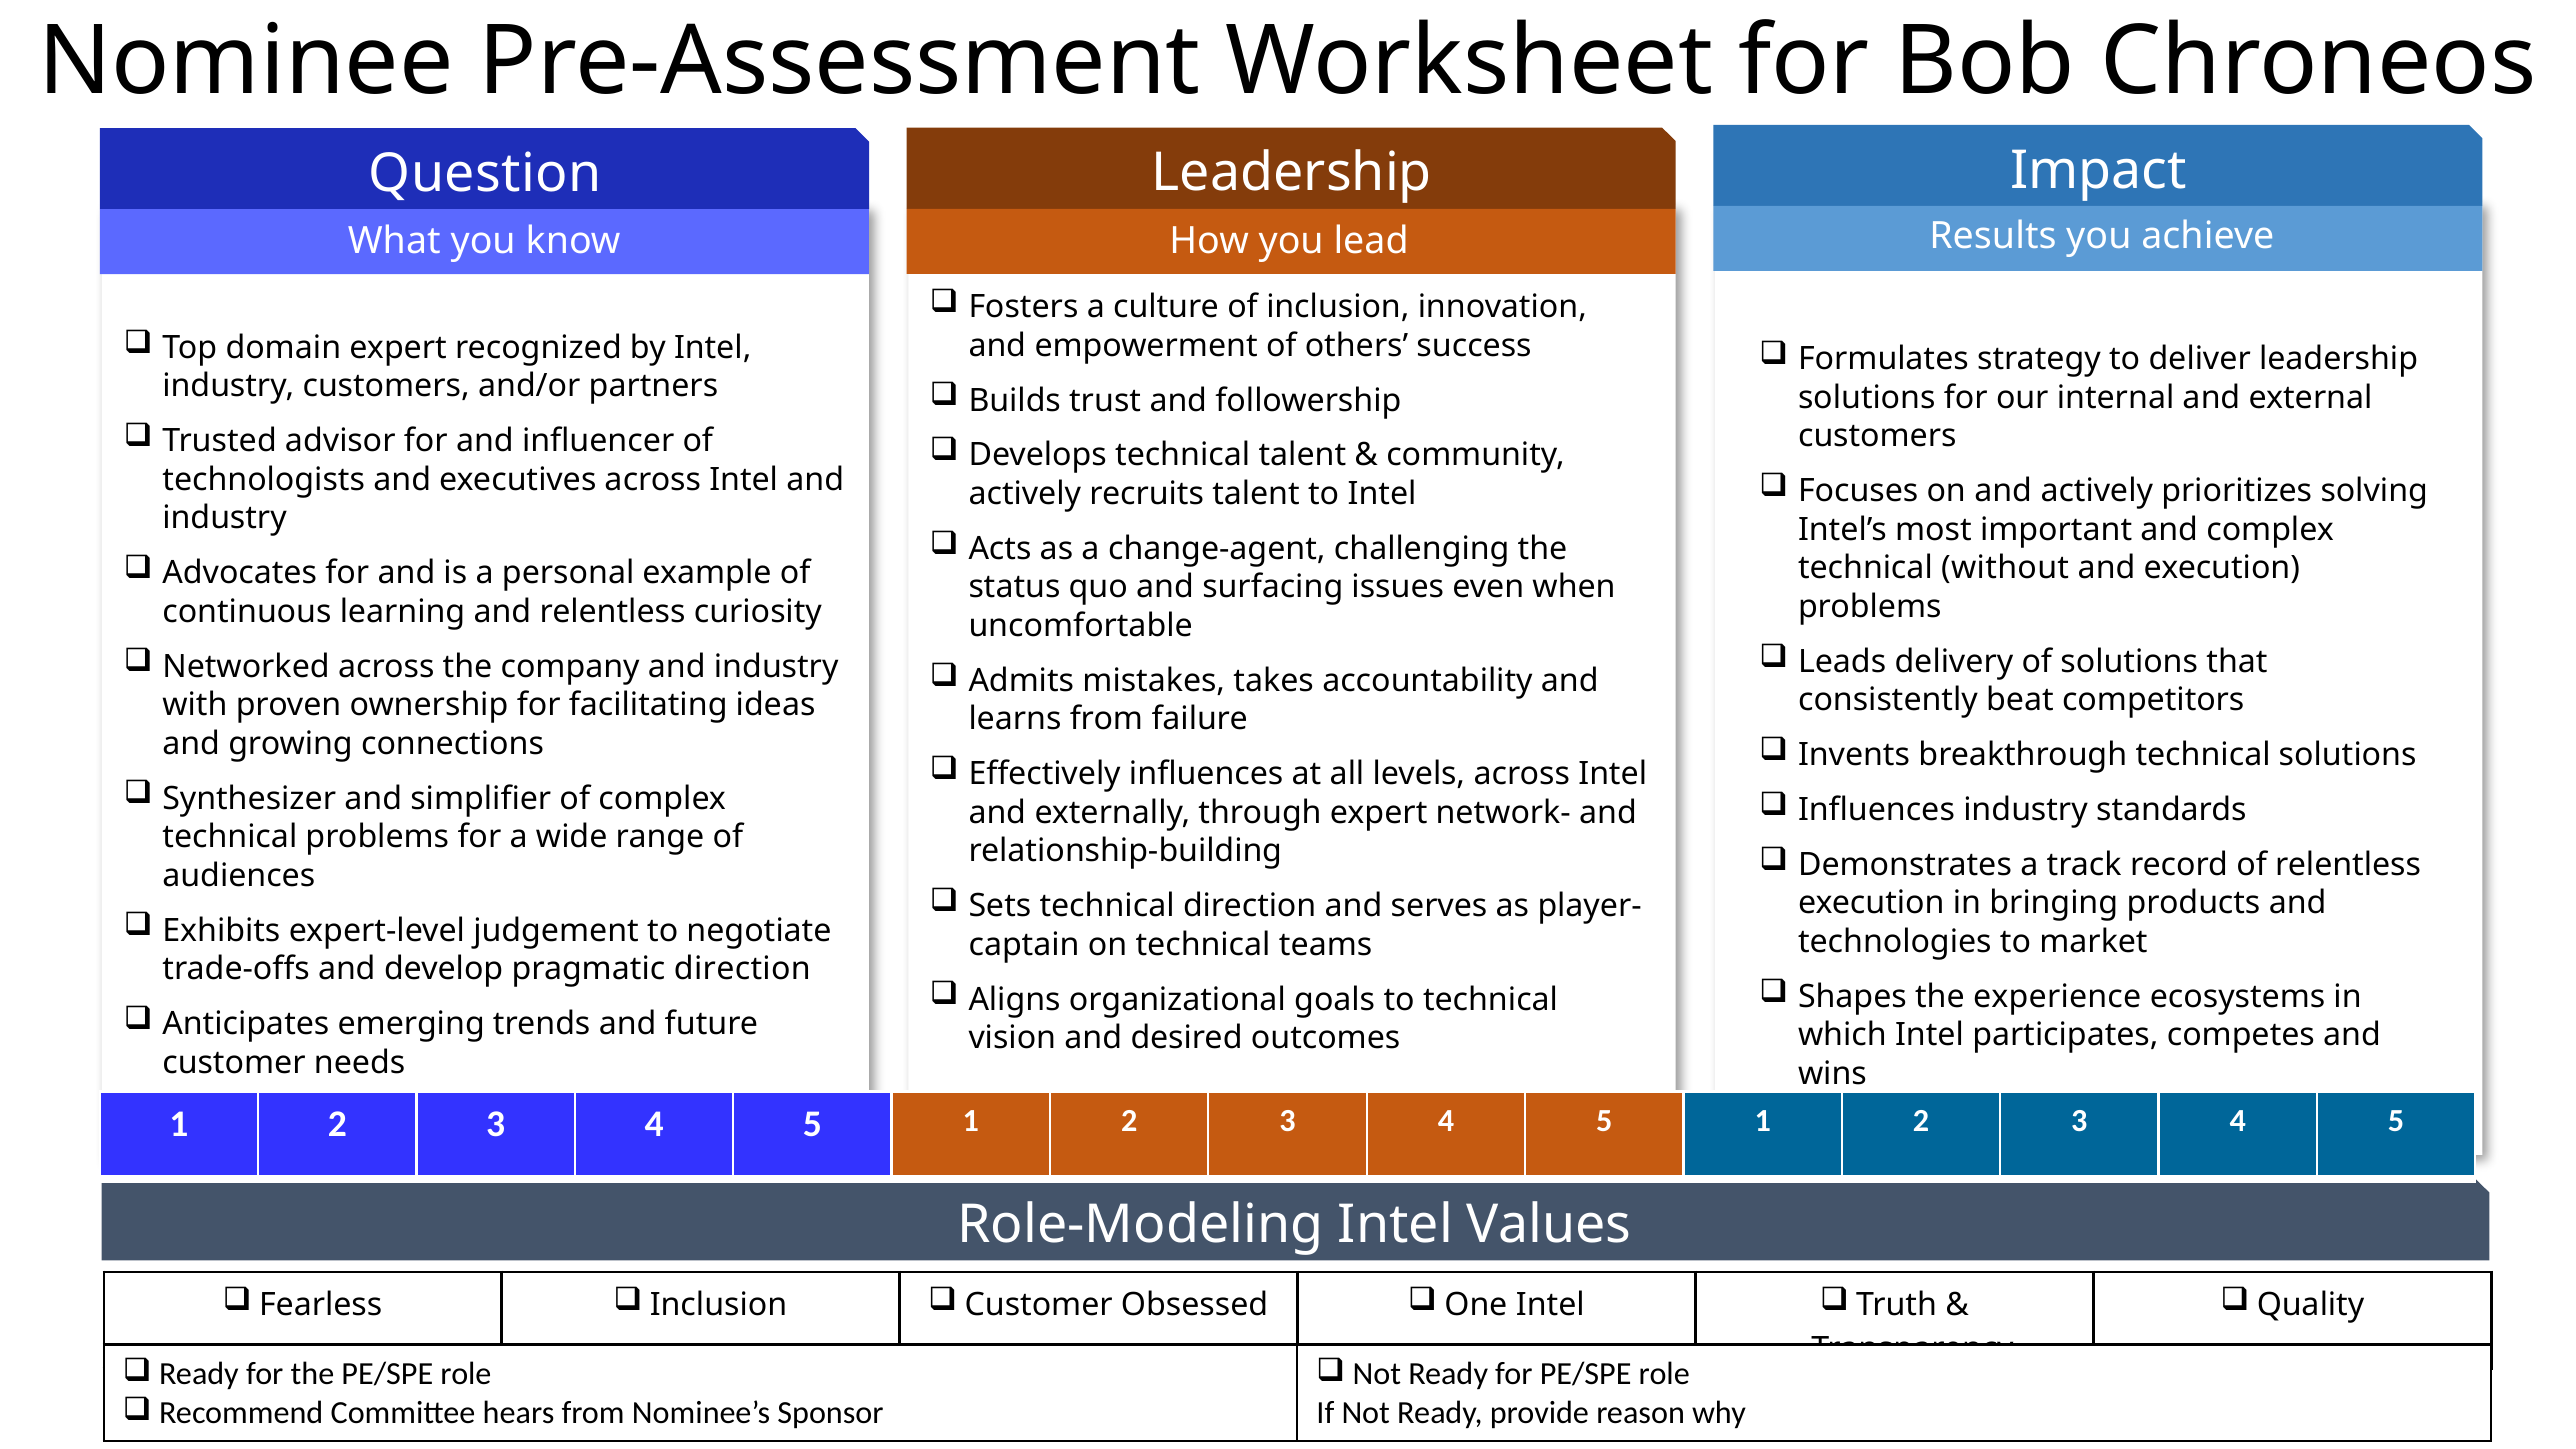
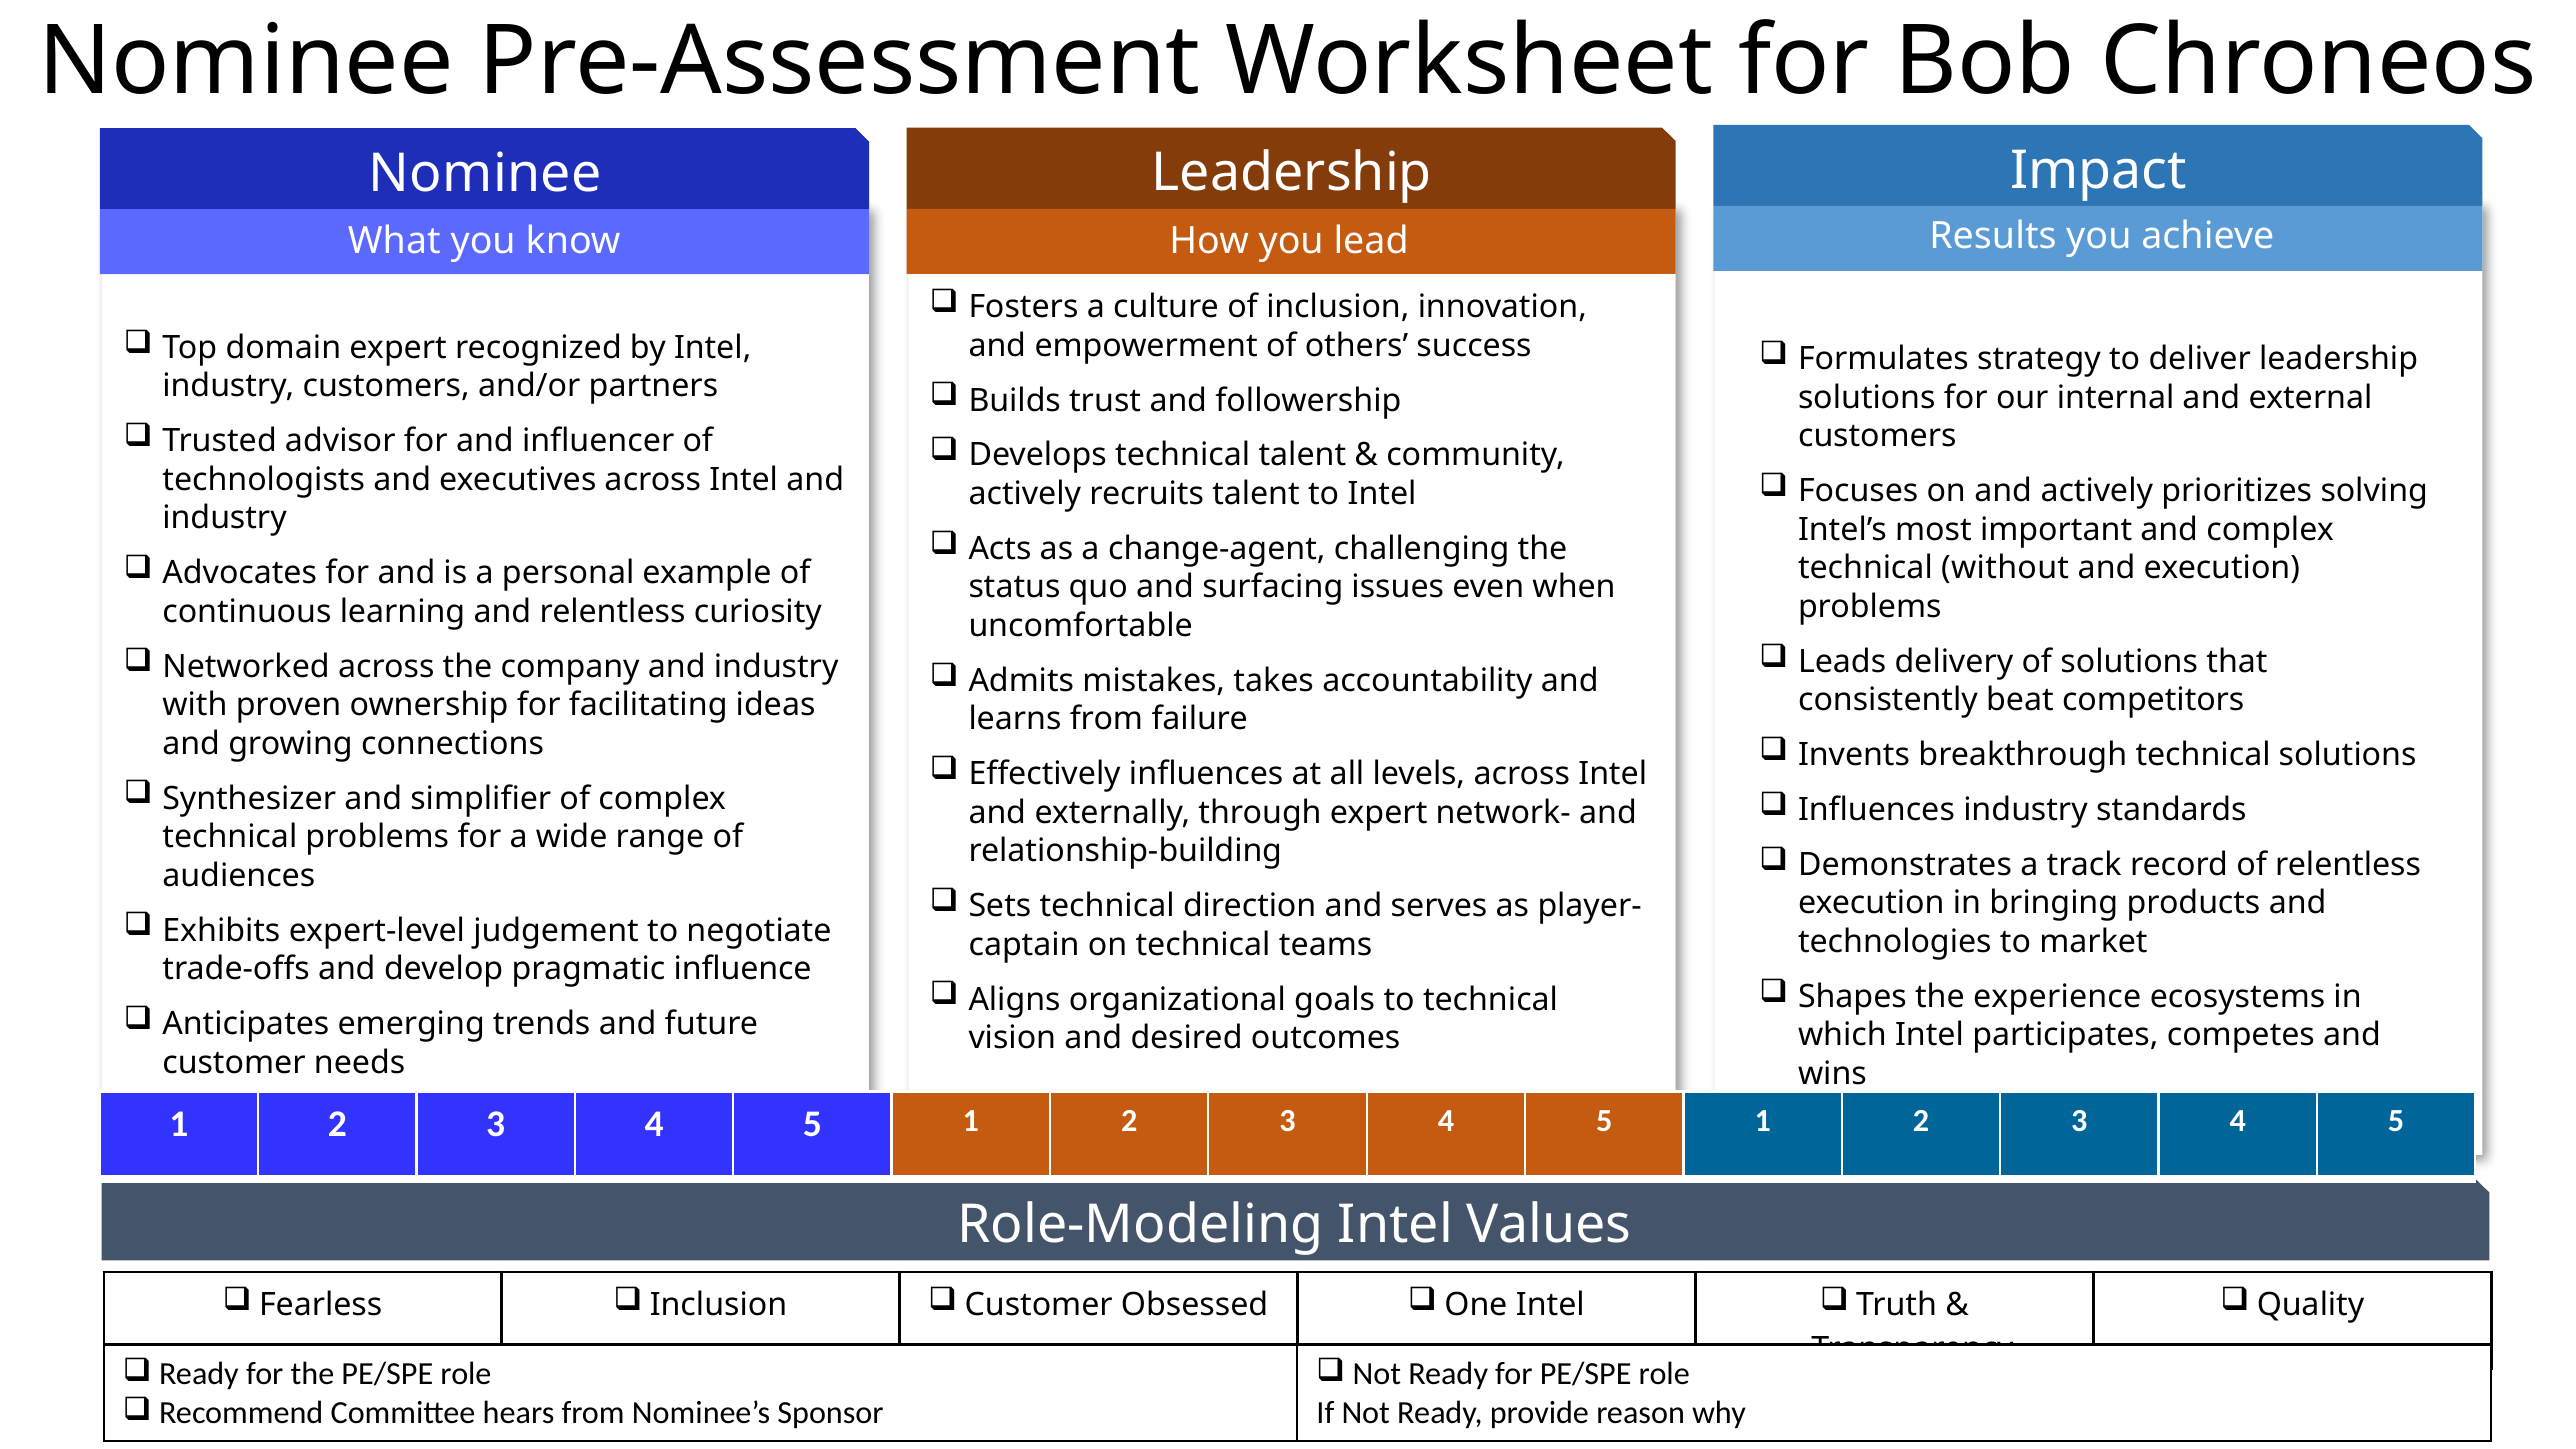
Question: Question -> Nominee (485, 174)
pragmatic direction: direction -> influence (743, 969)
